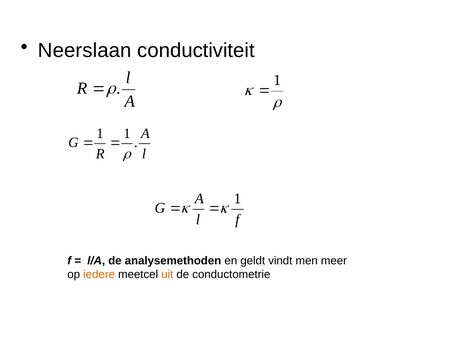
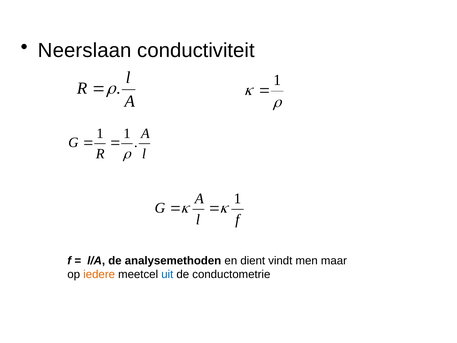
geldt: geldt -> dient (253, 261)
meer: meer -> maar (334, 261)
uit colour: orange -> blue (167, 274)
